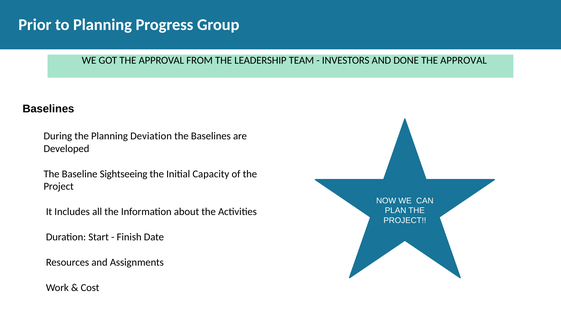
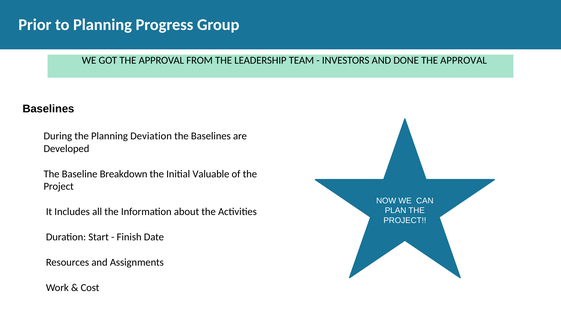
Sightseeing: Sightseeing -> Breakdown (124, 174)
Capacity: Capacity -> Valuable (211, 174)
